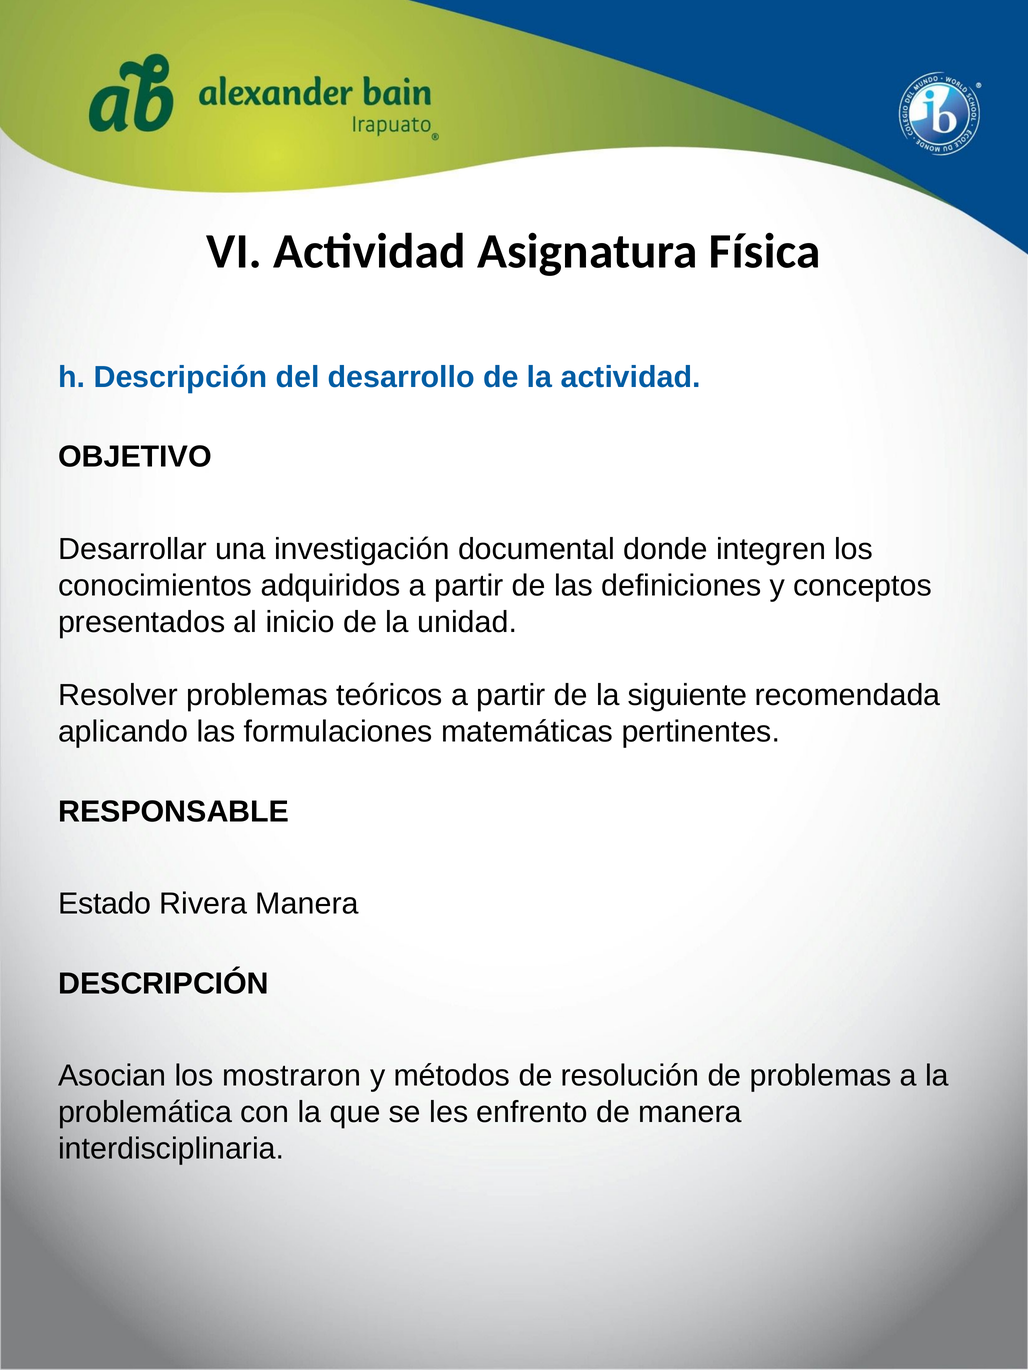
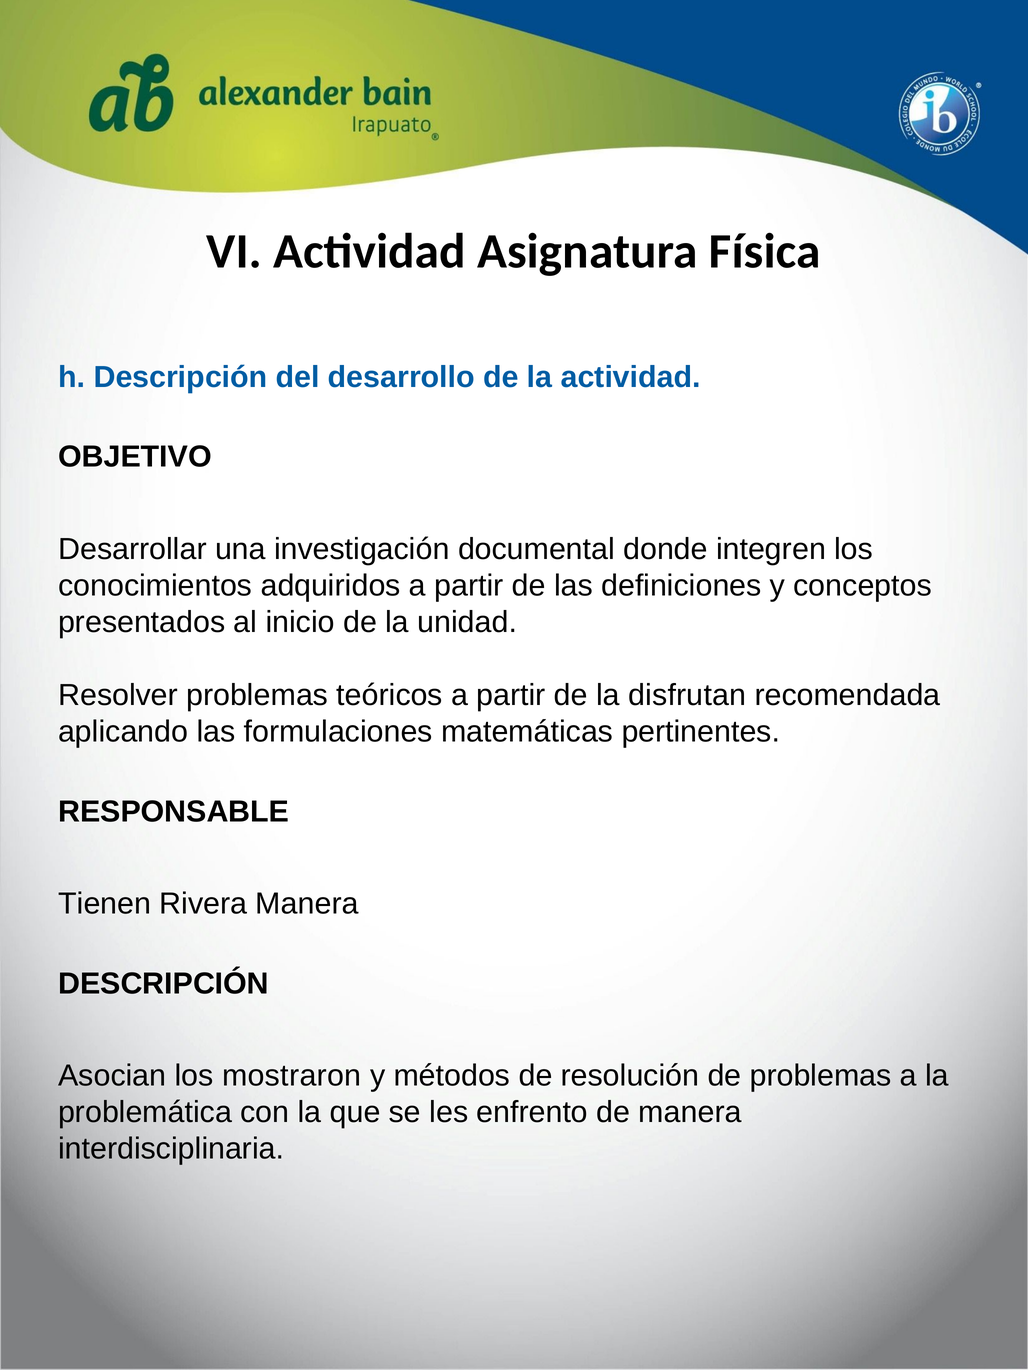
siguiente: siguiente -> disfrutan (687, 695)
Estado: Estado -> Tienen (105, 904)
